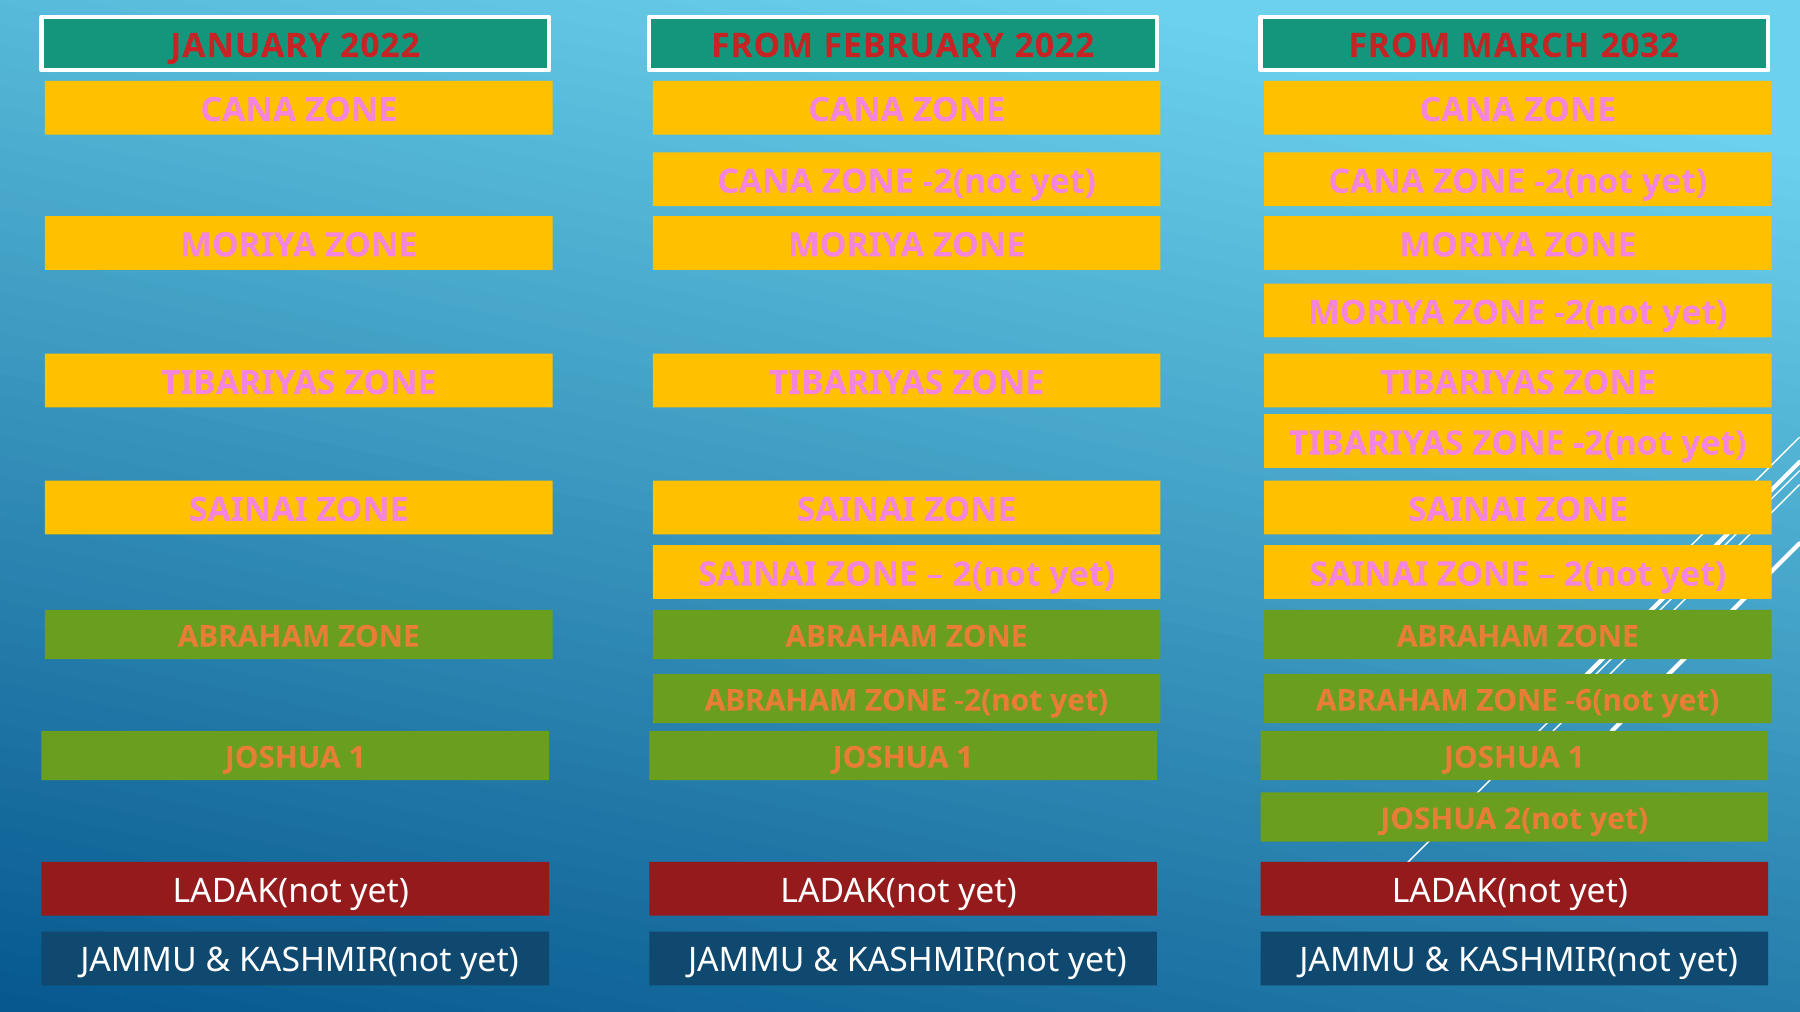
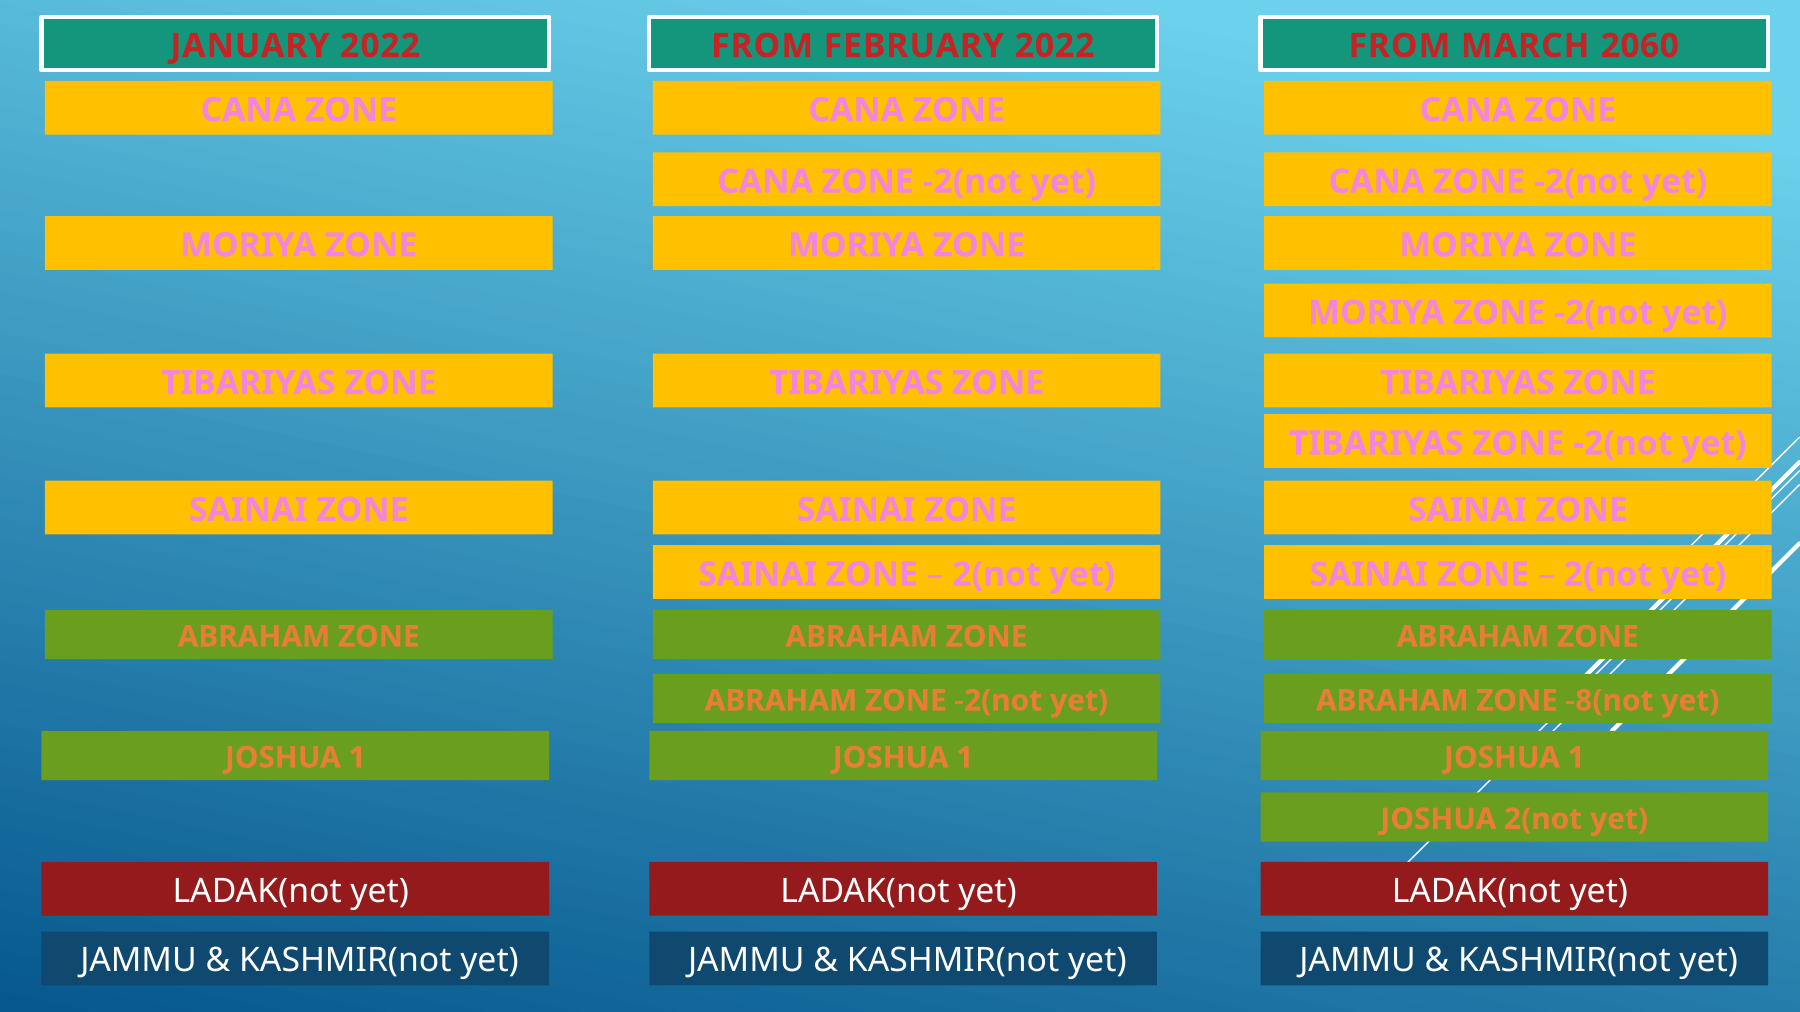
2032: 2032 -> 2060 (1640, 46)
-6(not: -6(not -> -8(not (1610, 701)
